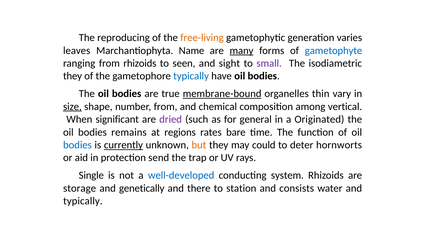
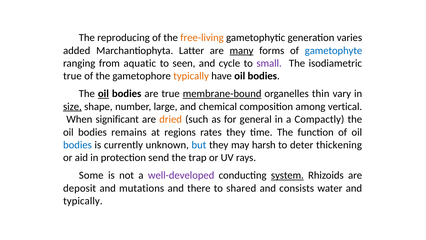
leaves: leaves -> added (77, 50)
Name: Name -> Latter (192, 50)
from rhizoids: rhizoids -> aquatic (140, 63)
sight: sight -> cycle (229, 63)
they: they -> true (72, 76)
typically colour: blue -> orange (191, 76)
oil underline: none -> present (103, 94)
number from: from -> large (166, 106)
dried colour: purple -> orange (171, 119)
Originated: Originated -> Compactly (319, 119)
rates bare: bare -> they (236, 132)
currently underline: present -> none (123, 145)
but colour: orange -> blue (199, 145)
could: could -> harsh (264, 145)
hornworts: hornworts -> thickening (339, 145)
Single: Single -> Some (91, 175)
well-developed colour: blue -> purple (181, 175)
system underline: none -> present (287, 175)
storage: storage -> deposit (80, 188)
genetically: genetically -> mutations (142, 188)
station: station -> shared (241, 188)
